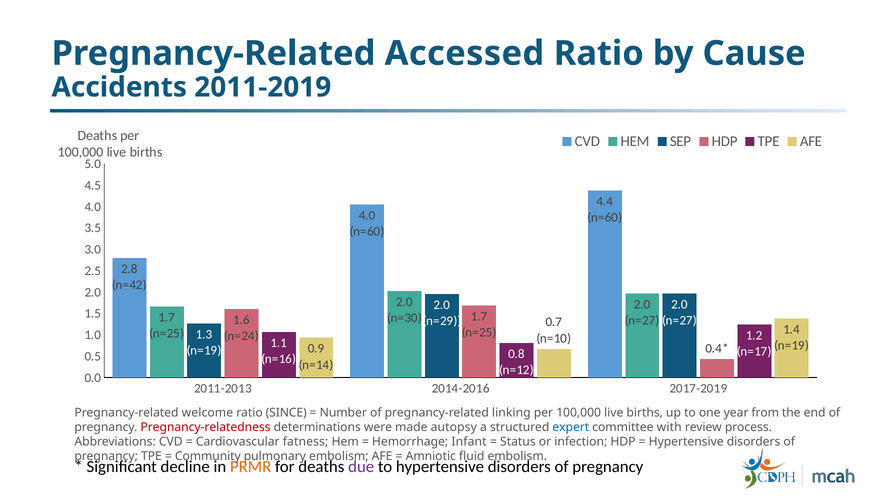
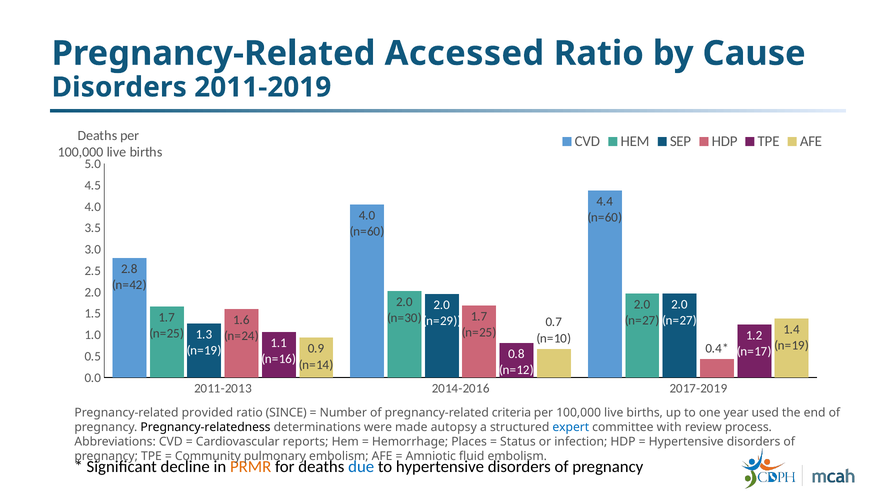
Accidents: Accidents -> Disorders (119, 87)
welcome: welcome -> provided (207, 413)
linking: linking -> criteria (511, 413)
from: from -> used (765, 413)
Pregnancy-relatedness colour: red -> black (205, 427)
fatness: fatness -> reports (306, 442)
Infant: Infant -> Places (469, 442)
due colour: purple -> blue (361, 467)
